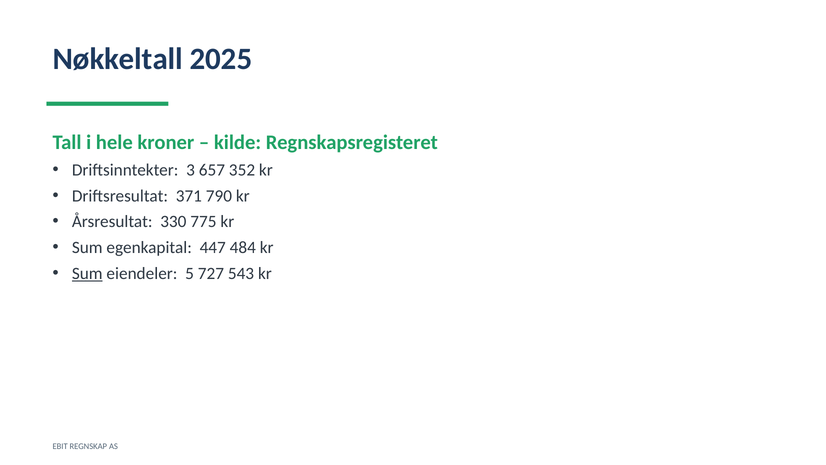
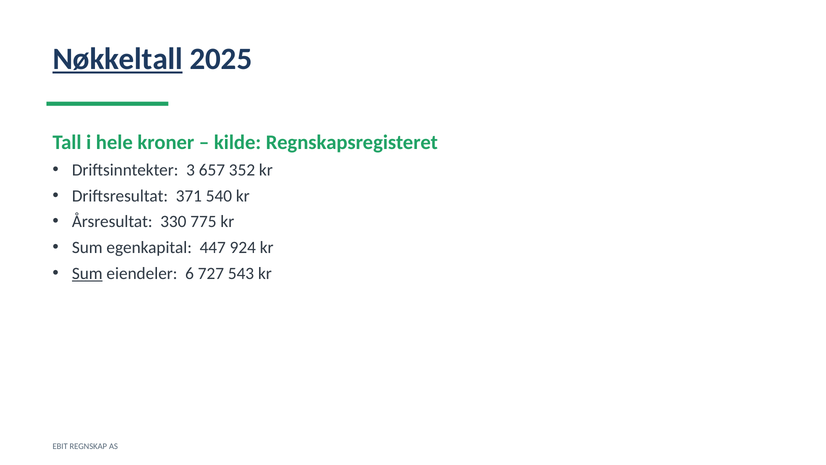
Nøkkeltall underline: none -> present (118, 59)
790: 790 -> 540 (219, 196)
484: 484 -> 924 (243, 247)
5: 5 -> 6 (190, 273)
